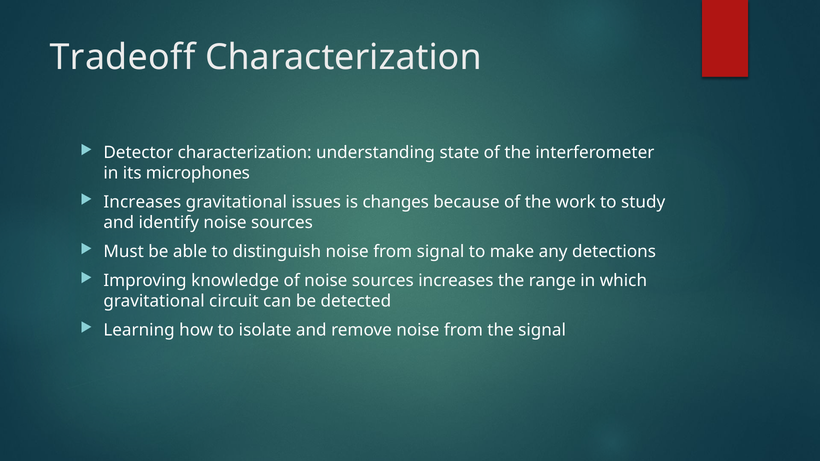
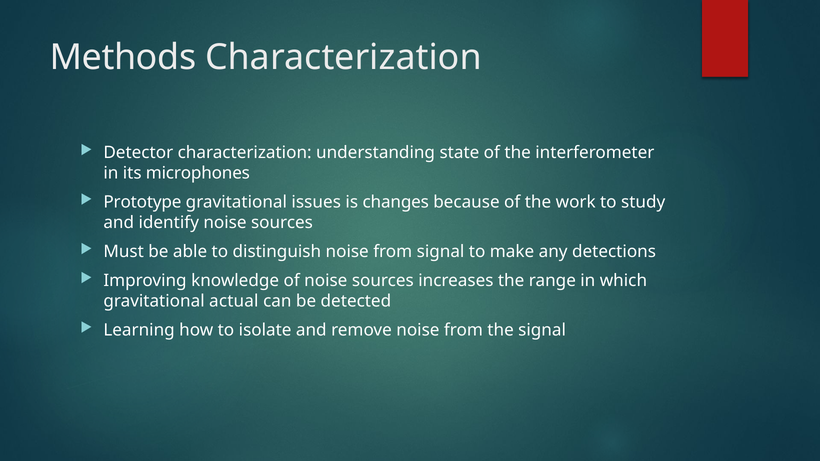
Tradeoff: Tradeoff -> Methods (123, 58)
Increases: Increases -> Prototype (142, 202)
circuit: circuit -> actual (234, 301)
